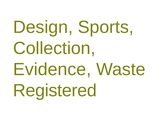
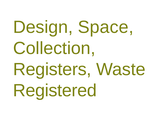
Sports: Sports -> Space (106, 27)
Evidence: Evidence -> Registers (52, 70)
